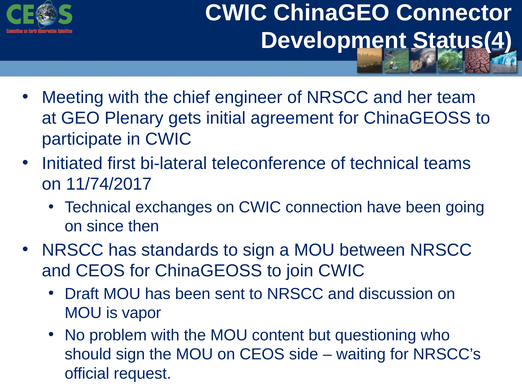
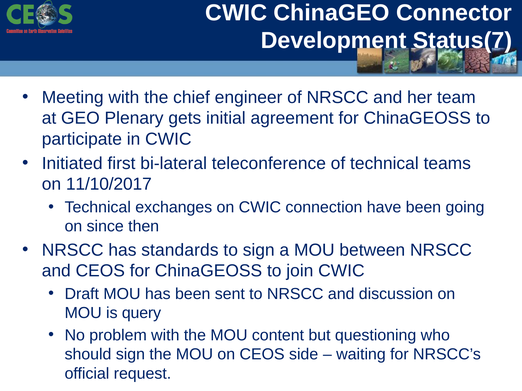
Status(4: Status(4 -> Status(7 (462, 41)
11/74/2017: 11/74/2017 -> 11/10/2017 (109, 184)
vapor: vapor -> query (141, 313)
